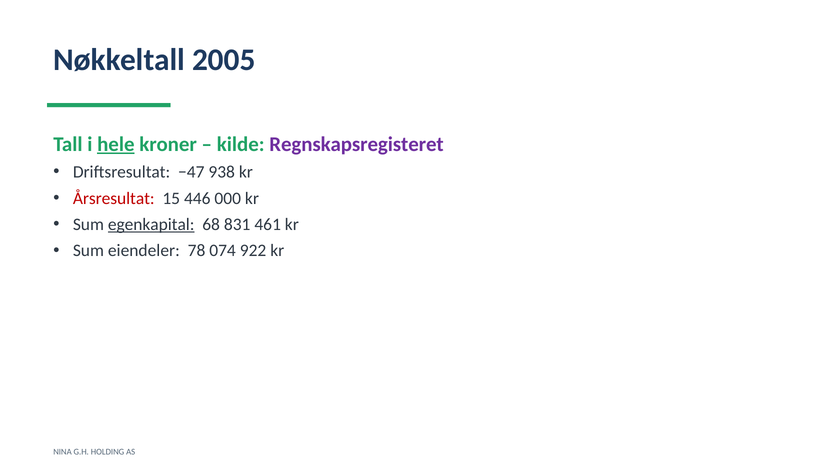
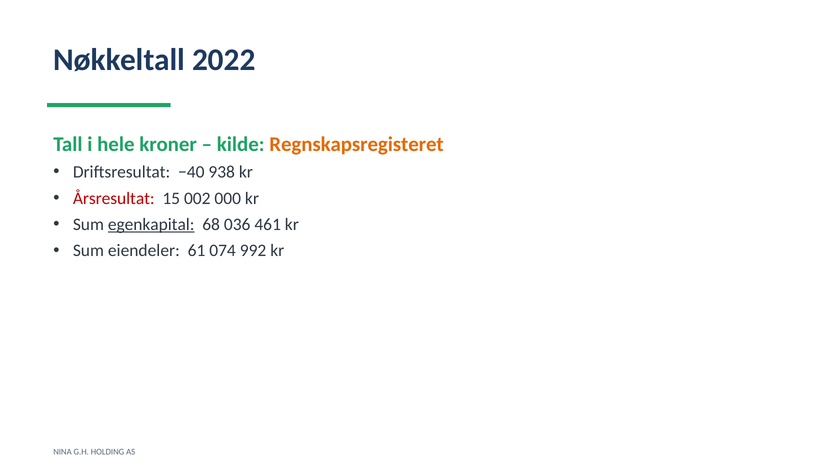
2005: 2005 -> 2022 (224, 60)
hele underline: present -> none (116, 144)
Regnskapsregisteret colour: purple -> orange (357, 144)
−47: −47 -> −40 (191, 172)
446: 446 -> 002 (197, 198)
831: 831 -> 036 (237, 224)
78: 78 -> 61 (197, 251)
922: 922 -> 992 (253, 251)
